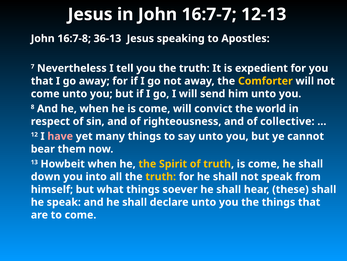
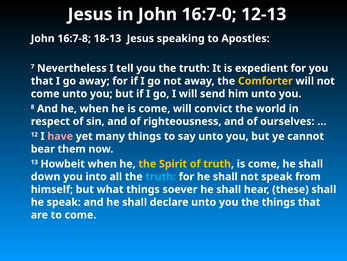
16:7-7: 16:7-7 -> 16:7-0 (209, 14)
36-13: 36-13 -> 18-13 (107, 38)
collective: collective -> ourselves (287, 121)
truth colour: yellow -> light blue (161, 176)
